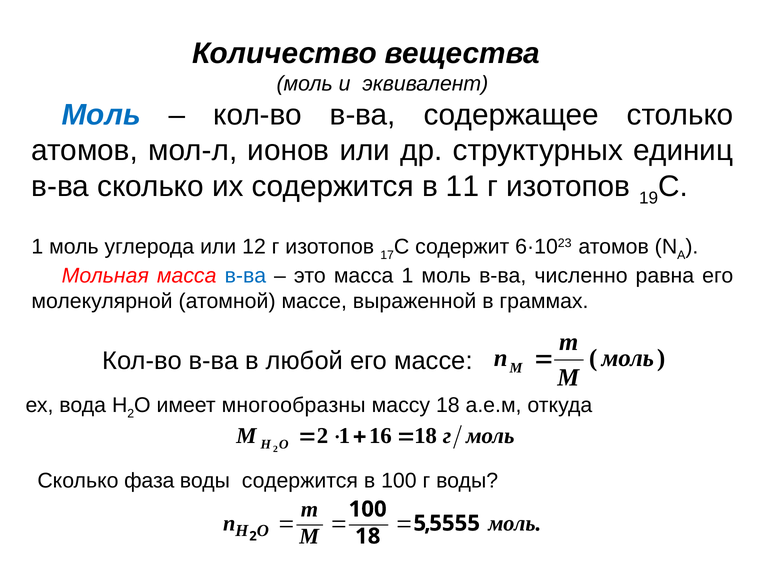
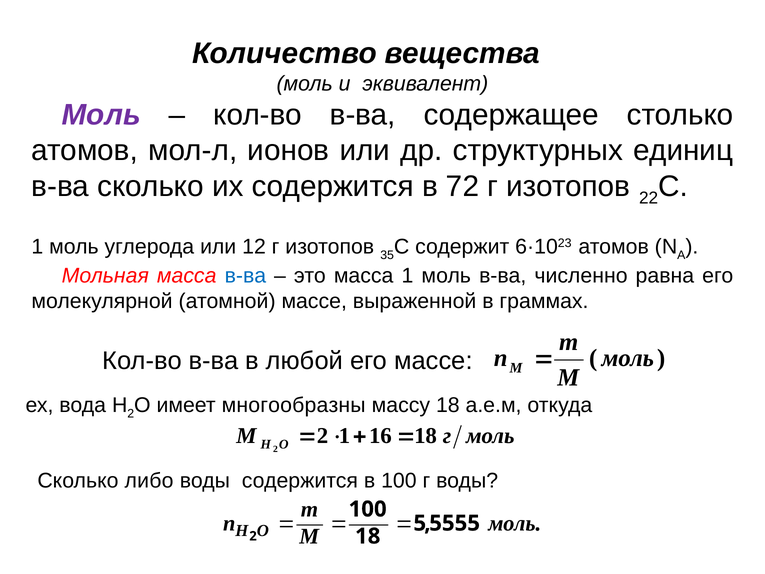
Моль colour: blue -> purple (101, 115)
11: 11 -> 72 (463, 186)
19: 19 -> 22 (649, 198)
17: 17 -> 35 (387, 255)
фаза: фаза -> либо (149, 480)
